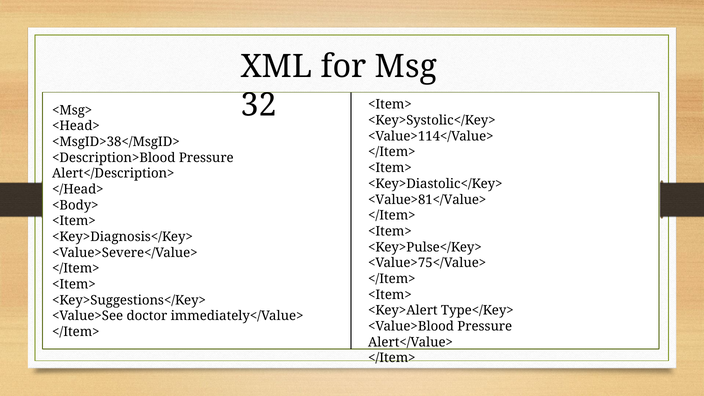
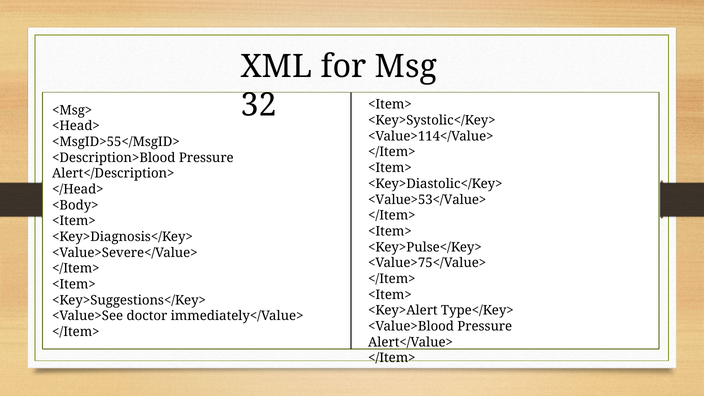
<MsgID>38</MsgID>: <MsgID>38</MsgID> -> <MsgID>55</MsgID> (116, 142)
<Value>81</Value>: <Value>81</Value> -> <Value>53</Value> (427, 200)
